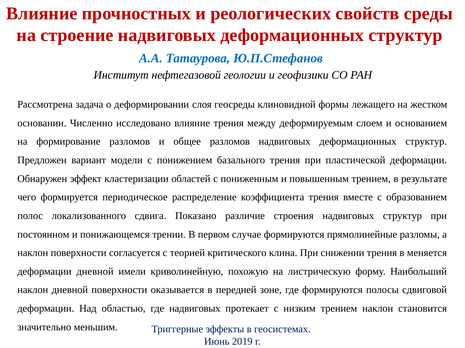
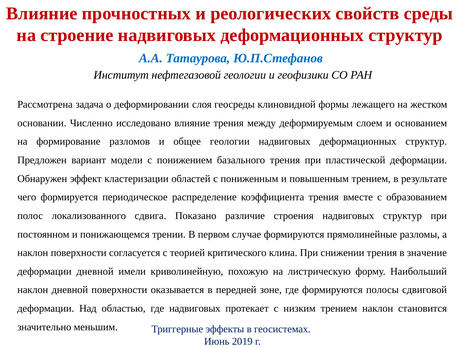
общее разломов: разломов -> геологии (230, 142)
меняется: меняется -> значение (427, 253)
